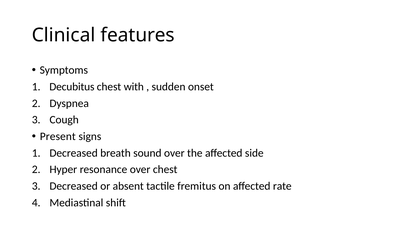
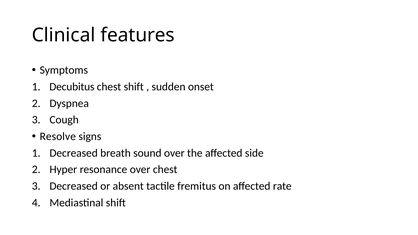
chest with: with -> shift (134, 87)
Present: Present -> Resolve (58, 136)
